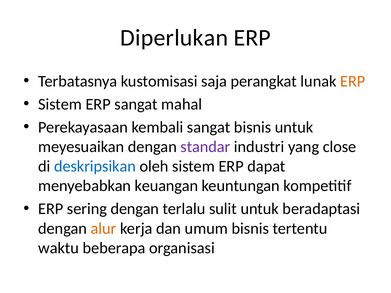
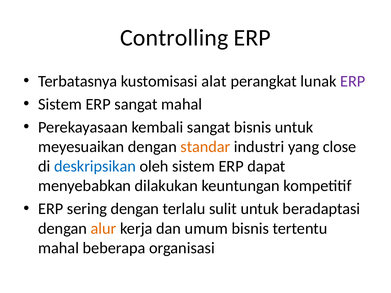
Diperlukan: Diperlukan -> Controlling (174, 38)
saja: saja -> alat (214, 81)
ERP colour: orange -> purple (353, 81)
standar colour: purple -> orange (205, 147)
keuangan: keuangan -> dilakukan (166, 186)
waktu: waktu -> mahal (59, 248)
